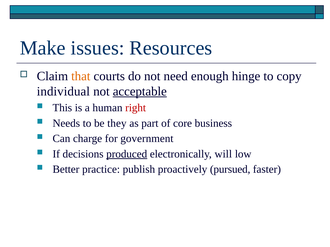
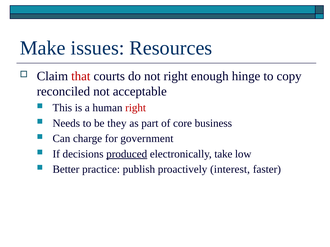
that colour: orange -> red (81, 76)
not need: need -> right (176, 76)
individual: individual -> reconciled (63, 92)
acceptable underline: present -> none (140, 92)
will: will -> take (223, 154)
pursued: pursued -> interest (230, 170)
